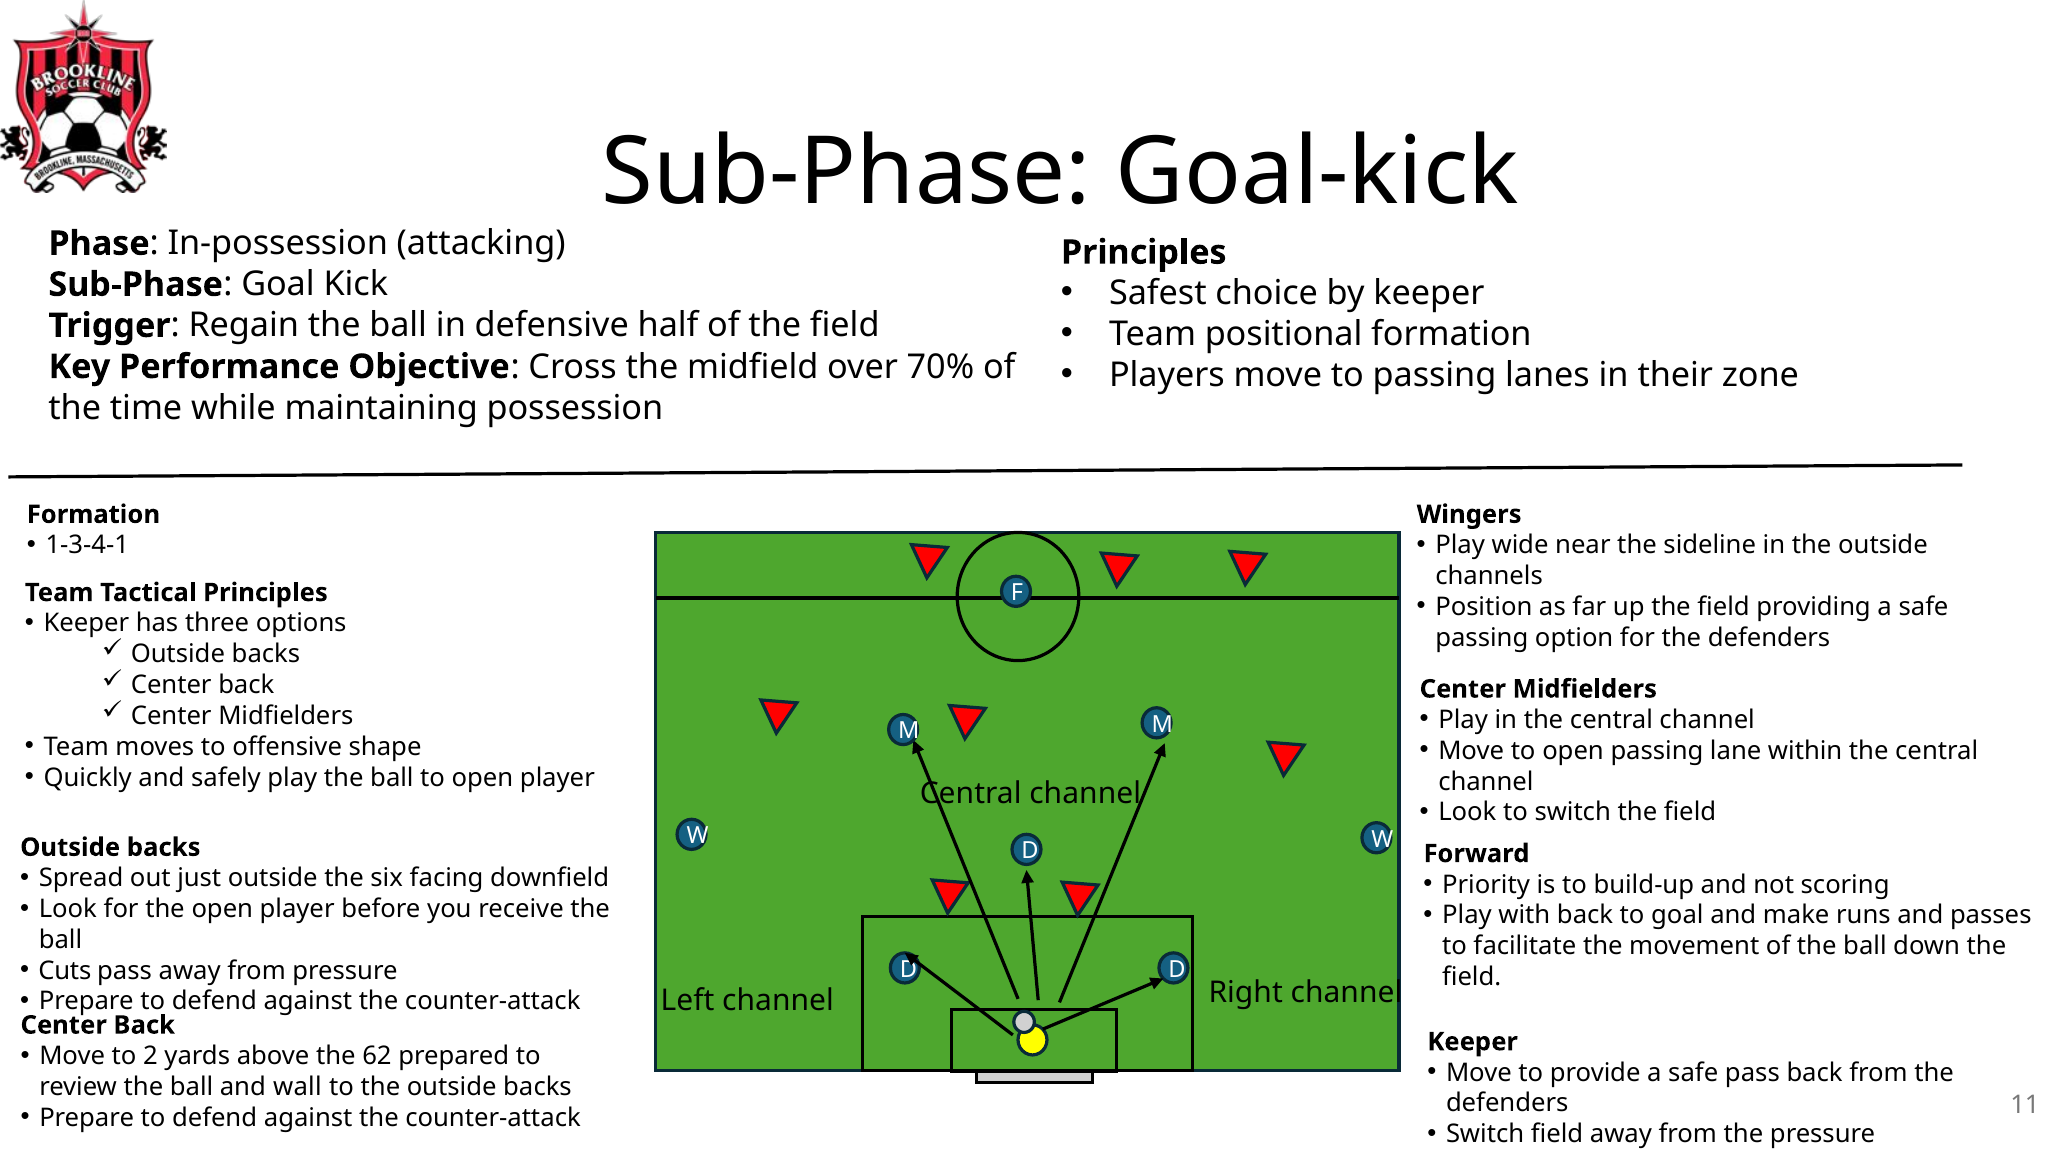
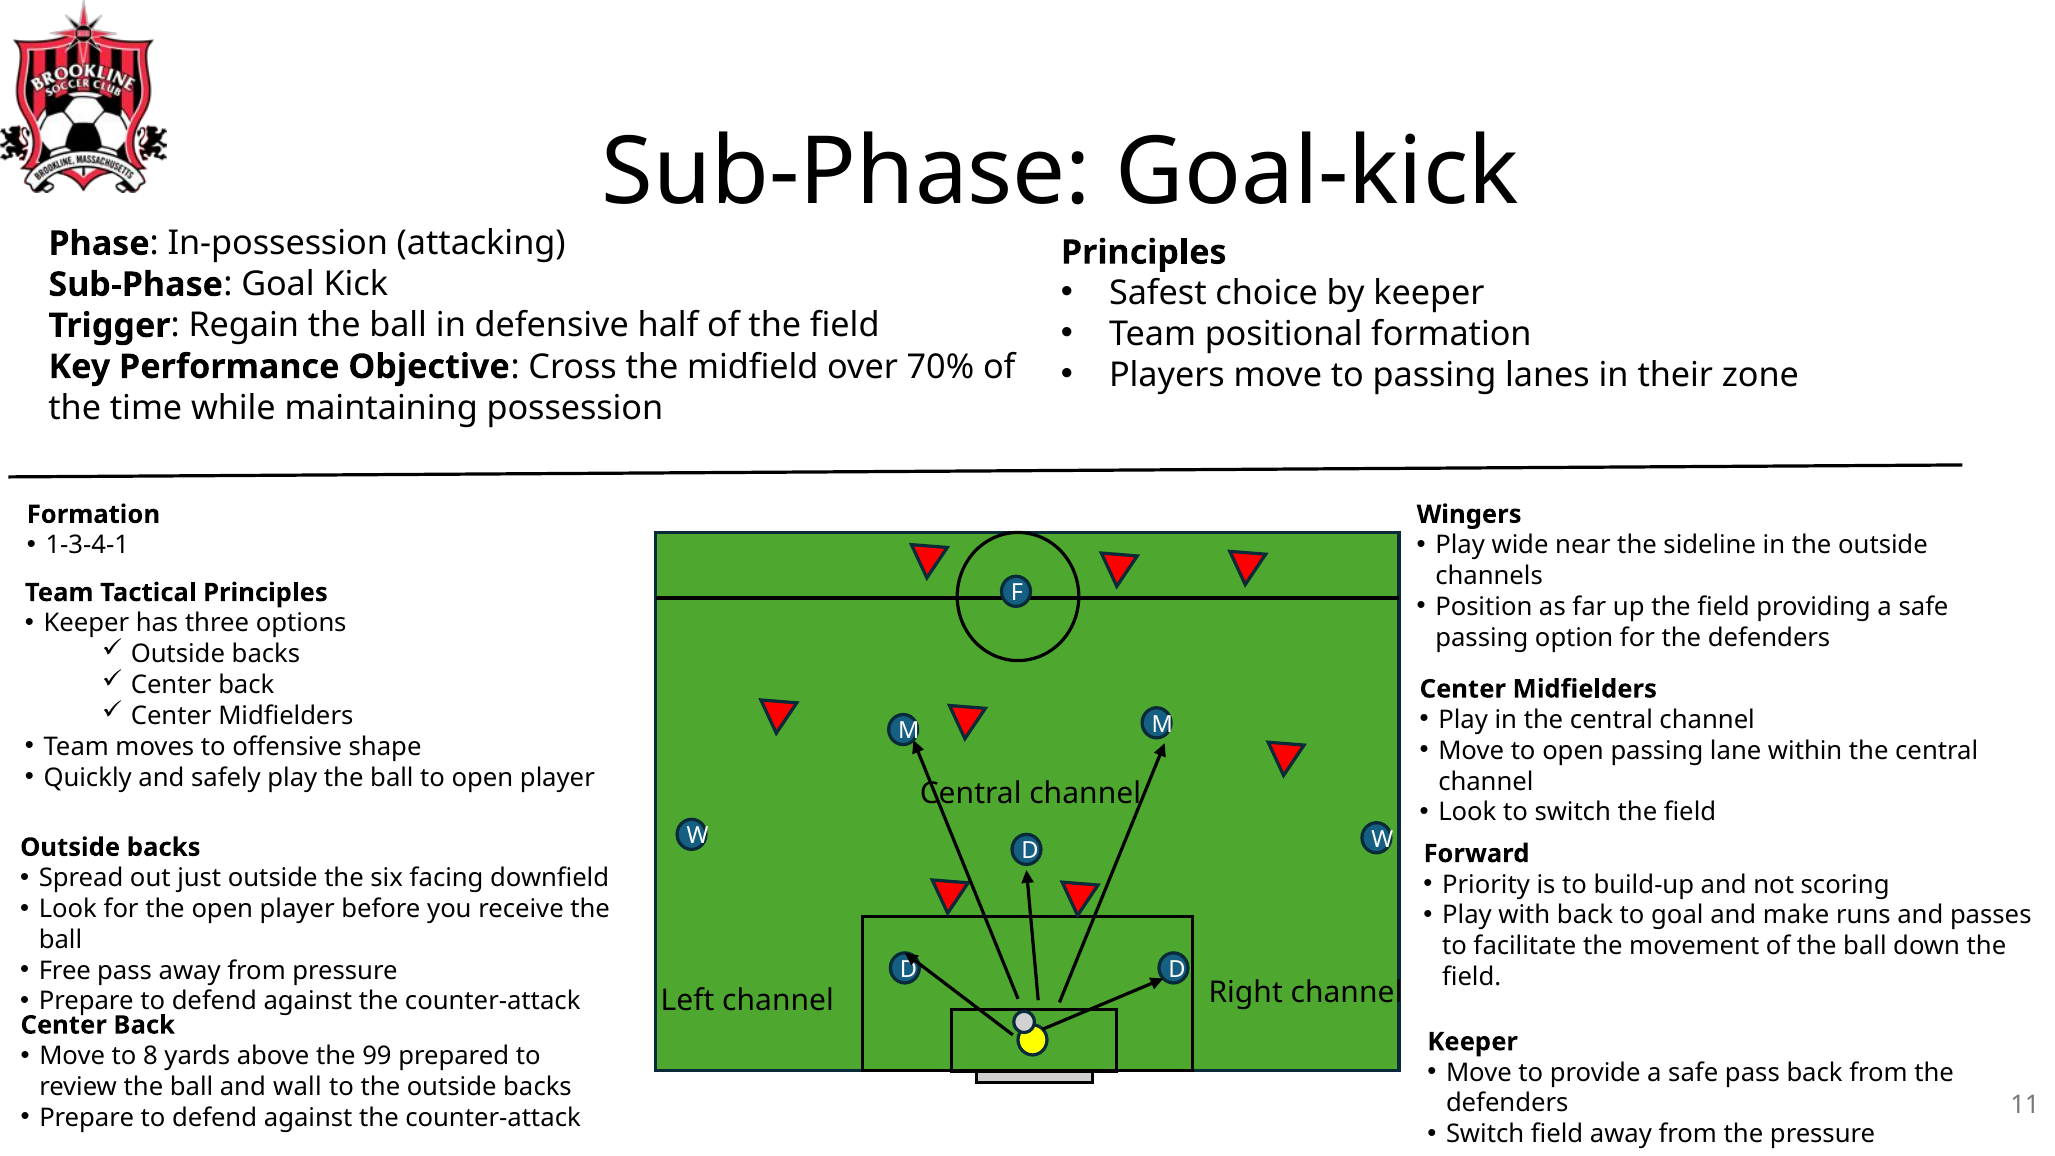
Cuts: Cuts -> Free (65, 971)
2: 2 -> 8 (151, 1056)
62: 62 -> 99 (377, 1056)
